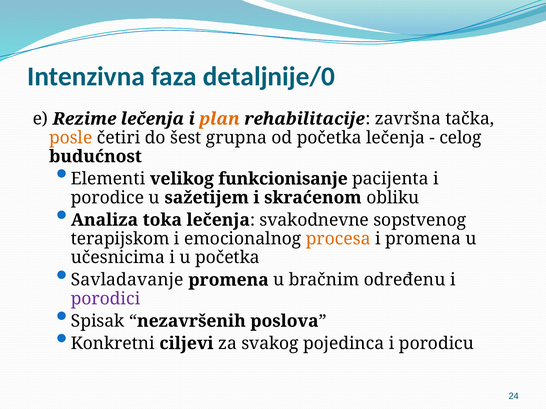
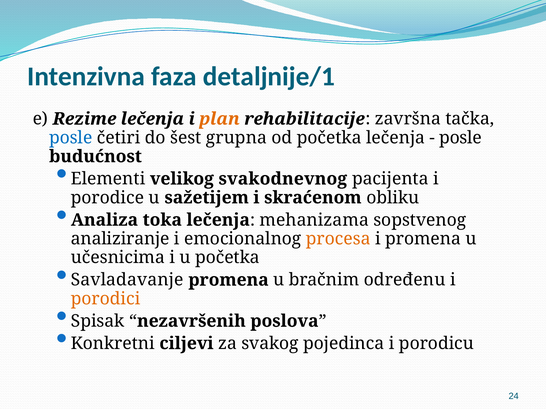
detaljnije/0: detaljnije/0 -> detaljnije/1 (269, 77)
posle colour: orange -> blue (71, 138)
celog: celog -> posle (461, 138)
funkcionisanje: funkcionisanje -> svakodnevnog (283, 179)
svakodnevne: svakodnevne -> mehanizama (314, 220)
terapijskom: terapijskom -> analiziranje (120, 239)
porodici colour: purple -> orange (106, 299)
